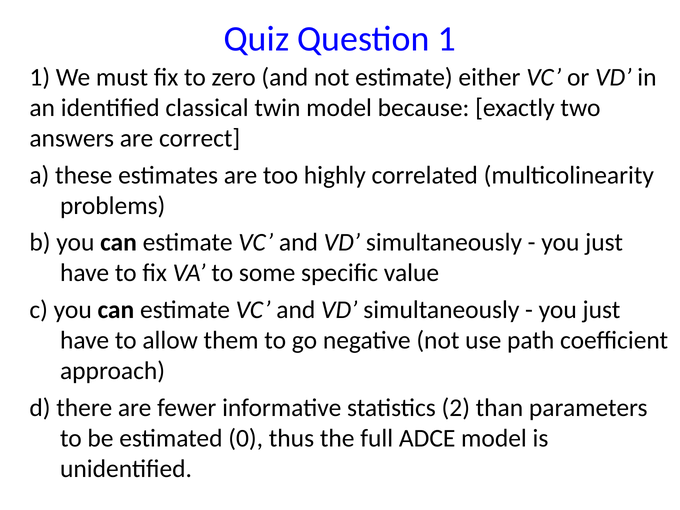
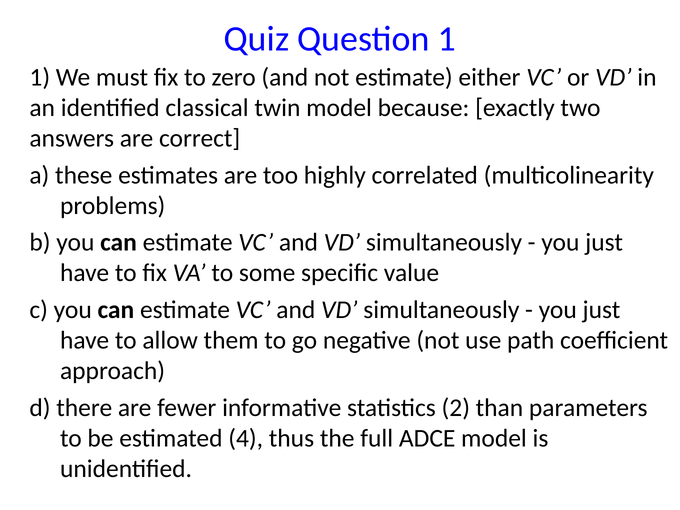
0: 0 -> 4 (246, 438)
